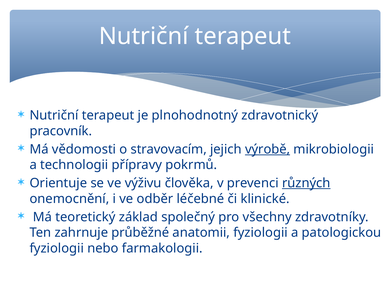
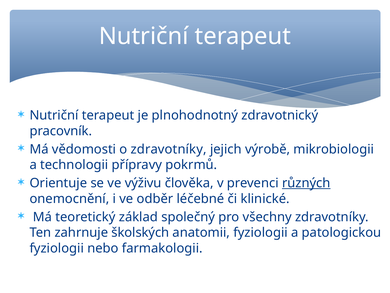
o stravovacím: stravovacím -> zdravotníky (169, 149)
výrobě underline: present -> none (268, 149)
průběžné: průběžné -> školských (140, 232)
